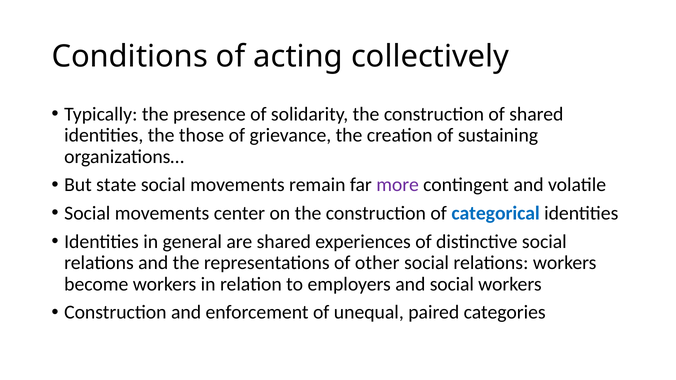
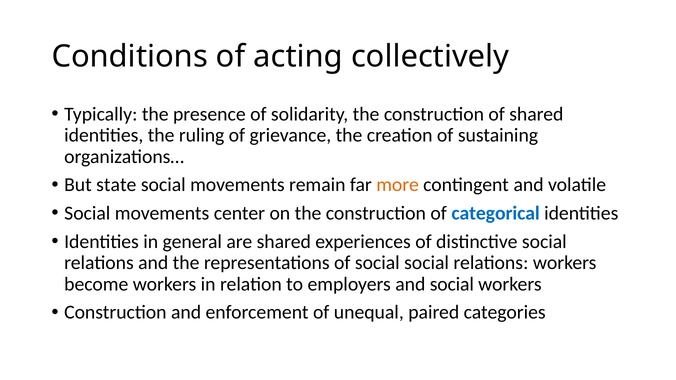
those: those -> ruling (202, 136)
more colour: purple -> orange (398, 185)
of other: other -> social (377, 263)
